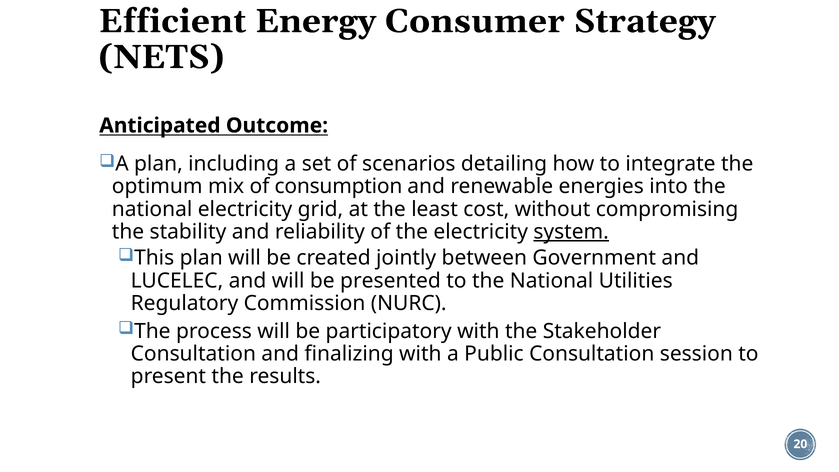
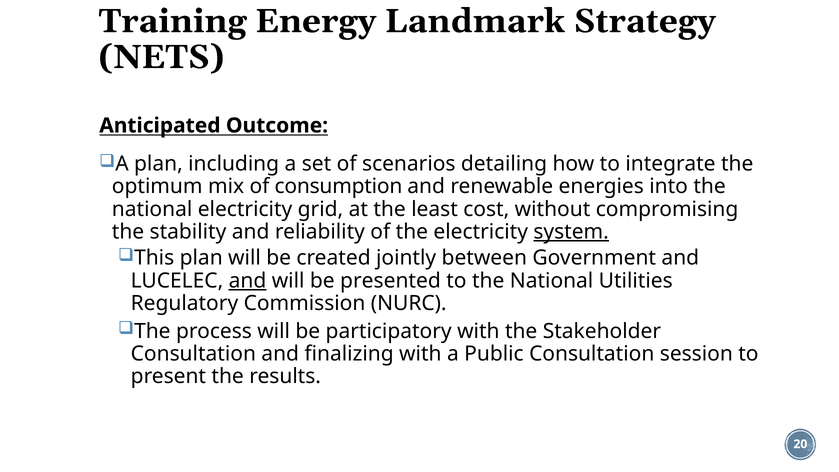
Efficient: Efficient -> Training (173, 21)
Consumer: Consumer -> Landmark (475, 21)
and underline: none -> present (247, 281)
